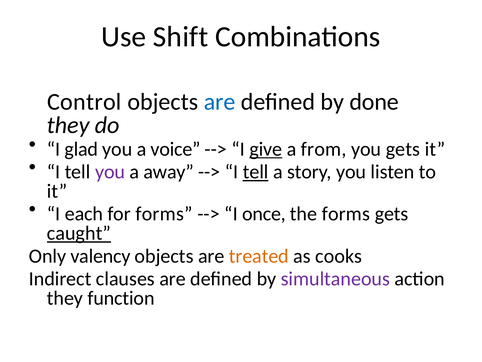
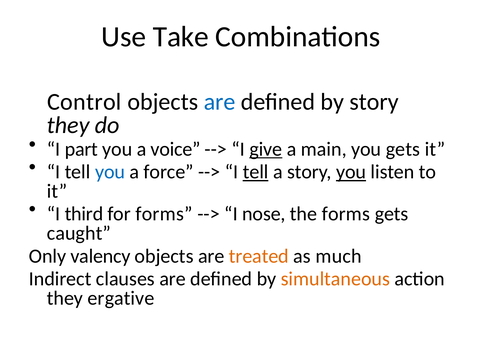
Shift: Shift -> Take (181, 37)
by done: done -> story (374, 102)
glad: glad -> part (81, 149)
from: from -> main (324, 149)
you colour: purple -> blue (110, 172)
away: away -> force (169, 172)
you underline: none -> present (351, 172)
each: each -> third (84, 214)
once: once -> nose (264, 214)
caught underline: present -> none (79, 233)
cooks: cooks -> much (339, 256)
simultaneous colour: purple -> orange (335, 278)
function: function -> ergative (121, 298)
